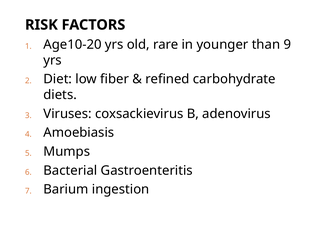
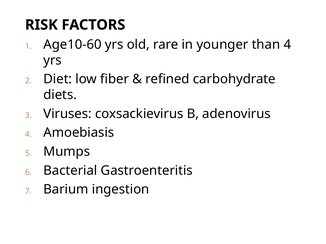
Age10-20: Age10-20 -> Age10-60 (72, 45)
than 9: 9 -> 4 (287, 45)
